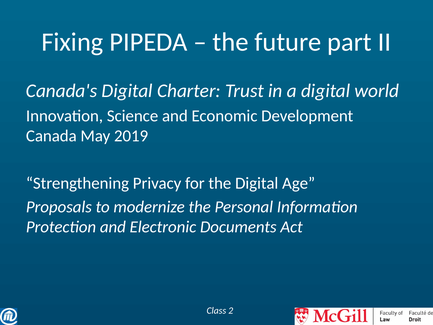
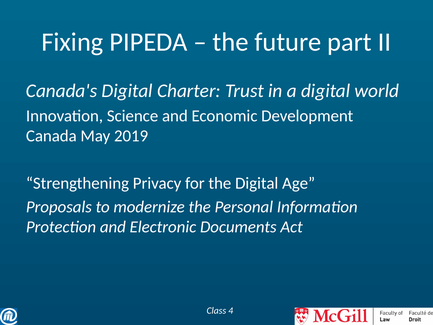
2: 2 -> 4 (231, 310)
